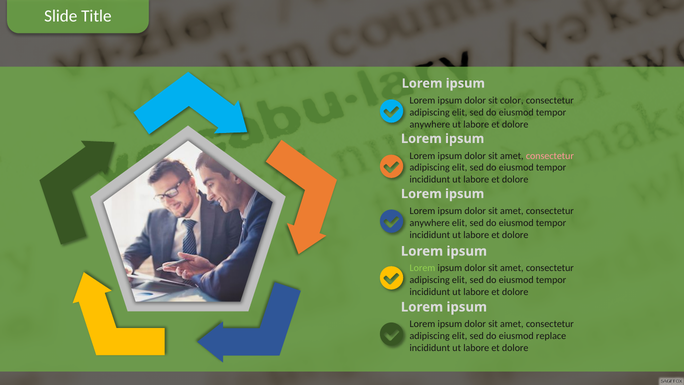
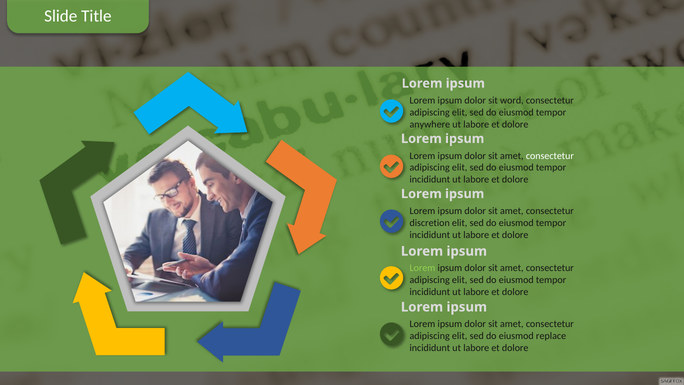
color: color -> word (512, 100)
consectetur colour: pink -> white (550, 156)
anywhere: anywhere -> discretion (430, 223)
